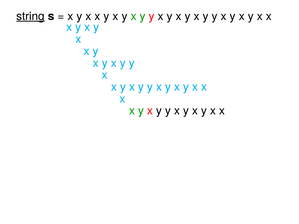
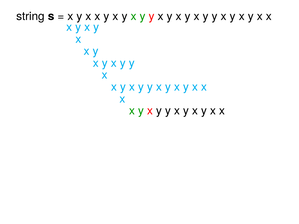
string underline: present -> none (30, 16)
